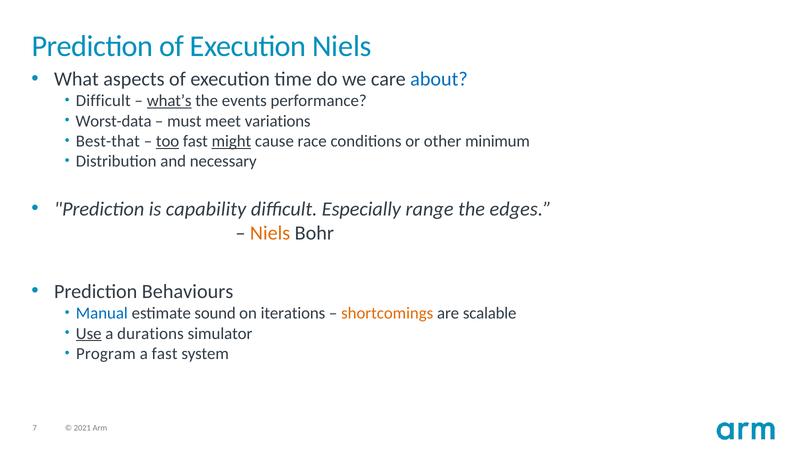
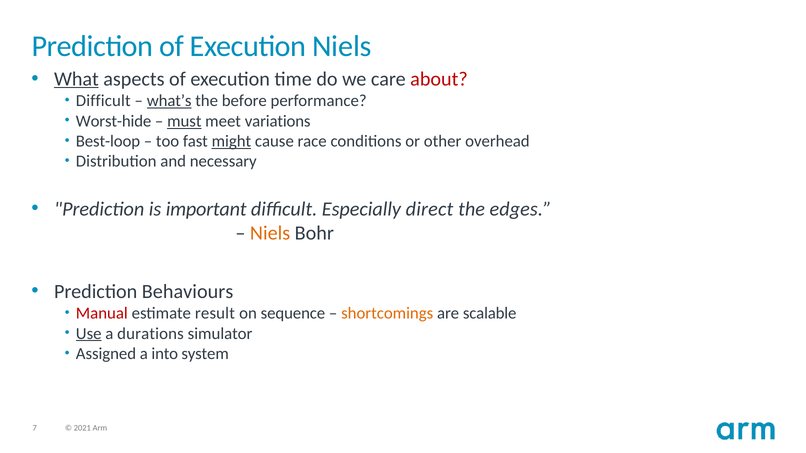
What underline: none -> present (76, 79)
about colour: blue -> red (439, 79)
events: events -> before (244, 101)
Worst-data: Worst-data -> Worst-hide (114, 121)
must underline: none -> present (184, 121)
Best-that: Best-that -> Best-loop (108, 141)
too underline: present -> none (168, 141)
minimum: minimum -> overhead (497, 141)
capability: capability -> important (206, 209)
range: range -> direct (430, 209)
Manual colour: blue -> red (102, 314)
sound: sound -> result (215, 314)
iterations: iterations -> sequence (293, 314)
Program: Program -> Assigned (106, 354)
a fast: fast -> into (165, 354)
